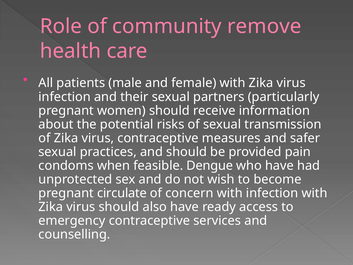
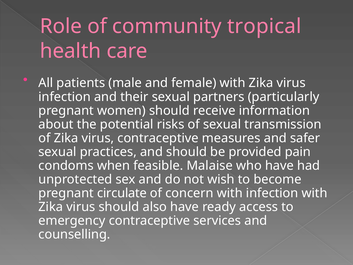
remove: remove -> tropical (264, 26)
Dengue: Dengue -> Malaise (210, 166)
